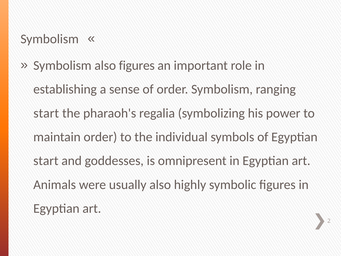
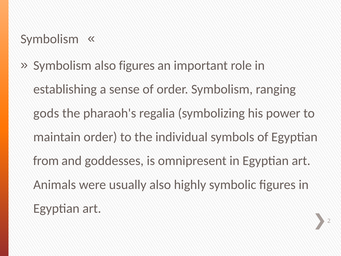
start: start -> gods (46, 113)
start: start -> from (46, 161)
